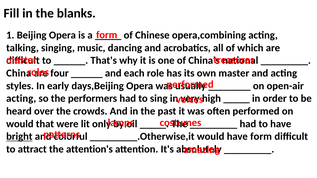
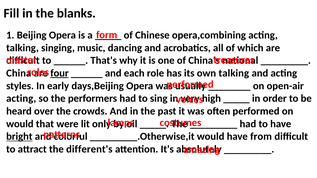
four underline: none -> present (59, 73)
own master: master -> talking (234, 73)
have form: form -> from (261, 137)
attention's: attention's -> different's (89, 149)
